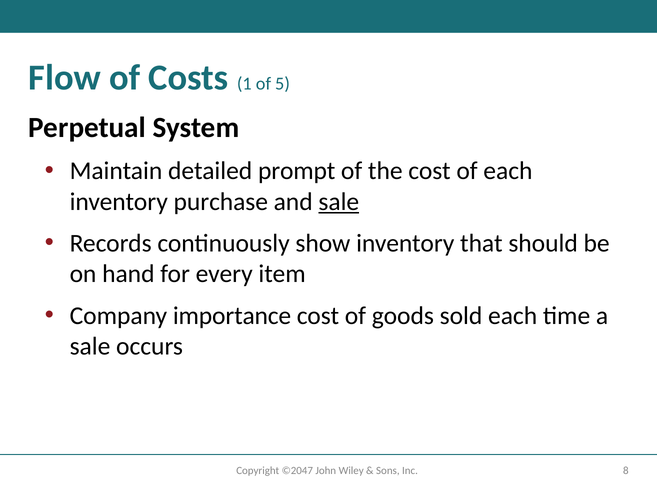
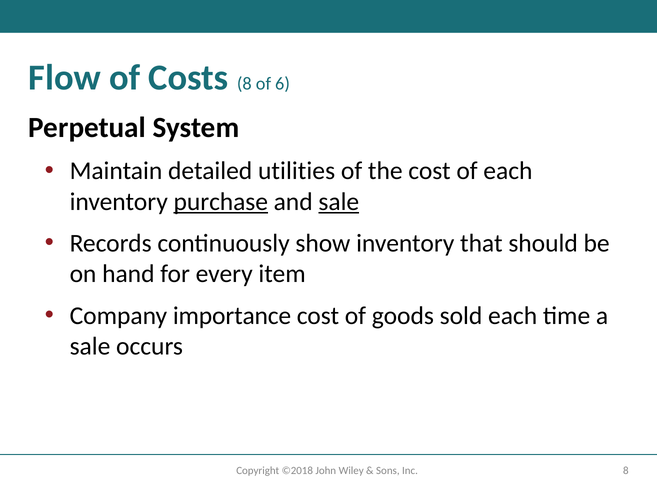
Costs 1: 1 -> 8 (244, 84)
5: 5 -> 6 (283, 84)
prompt: prompt -> utilities (297, 171)
purchase underline: none -> present (221, 202)
©2047: ©2047 -> ©2018 (297, 470)
